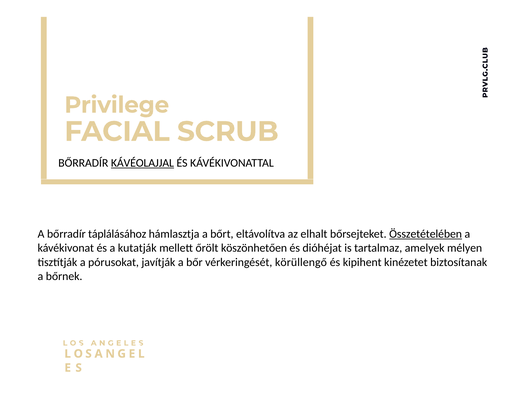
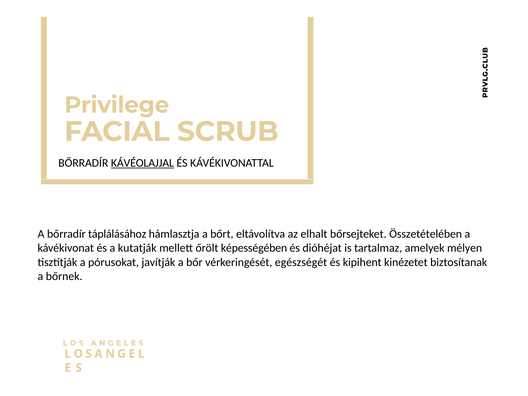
Összetételében underline: present -> none (426, 234)
köszönhetően: köszönhetően -> képességében (254, 248)
körüllengő: körüllengő -> egészségét (301, 262)
